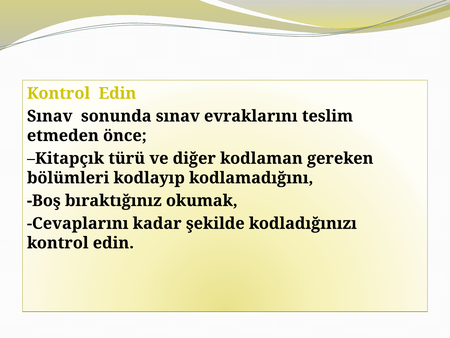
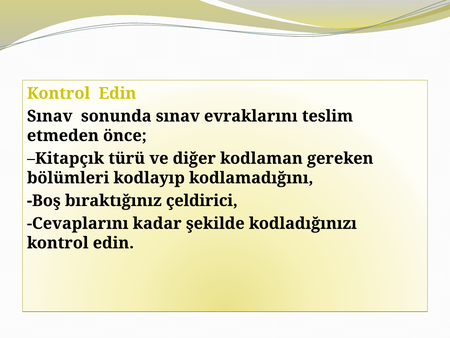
okumak: okumak -> çeldirici (202, 200)
